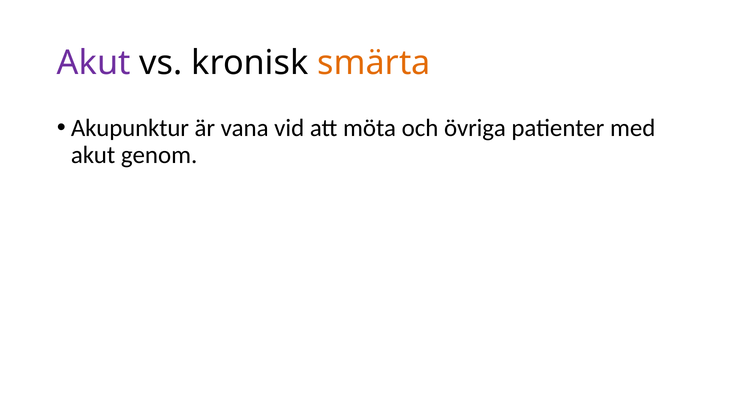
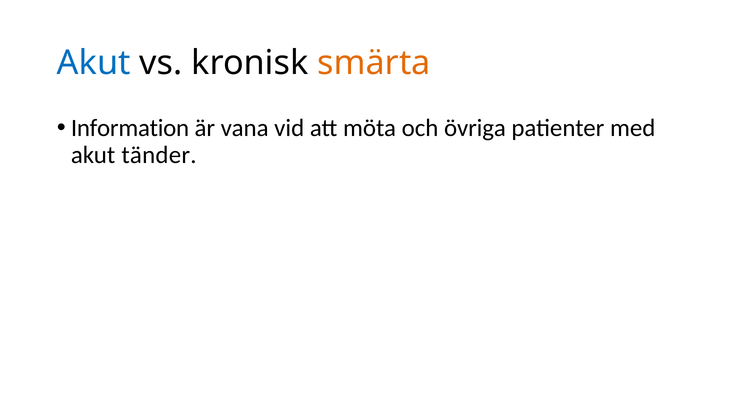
Akut colour: purple -> blue (94, 63)
Akupunktur: Akupunktur -> Information (130, 128)
genom: genom -> tänder (159, 155)
